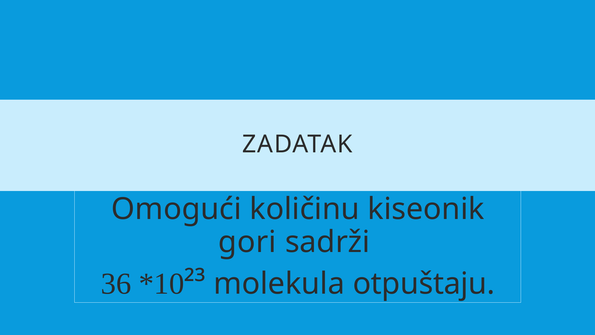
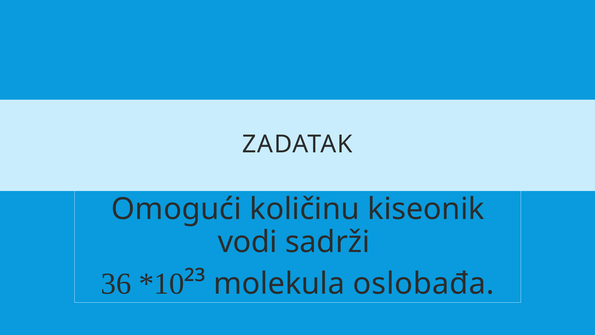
gori: gori -> vodi (248, 242)
otpuštaju: otpuštaju -> oslobađa (424, 283)
